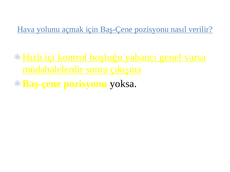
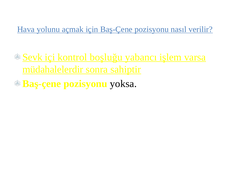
Hızlı: Hızlı -> Sevk (32, 57)
genel: genel -> işlem (171, 57)
çıkışına: çıkışına -> sahiptir (126, 70)
